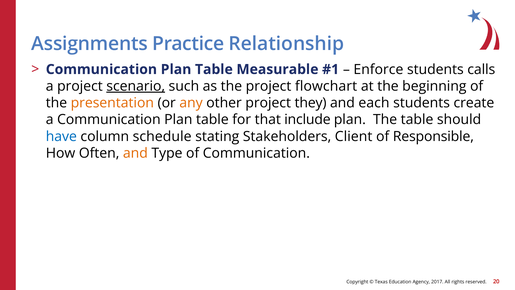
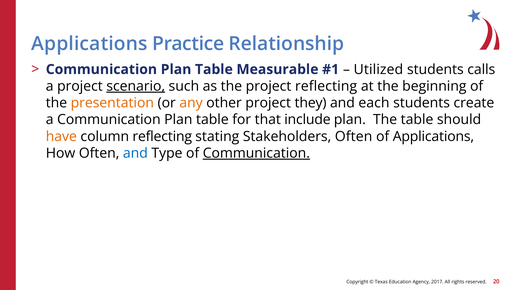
Assignments: Assignments -> Applications (89, 44)
Enforce: Enforce -> Utilized (378, 69)
project flowchart: flowchart -> reflecting (326, 86)
have colour: blue -> orange (61, 136)
column schedule: schedule -> reflecting (162, 136)
Stakeholders Client: Client -> Often (354, 136)
of Responsible: Responsible -> Applications (433, 136)
and colour: orange -> blue (135, 153)
Communication underline: none -> present (256, 153)
